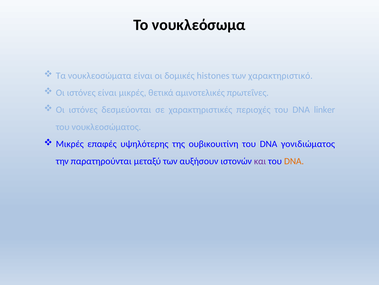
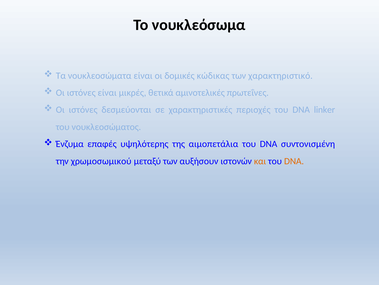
histones: histones -> κώδικας (213, 75)
Μικρές: Μικρές -> Ένζυμα (70, 144)
ουβικουιτίνη: ουβικουιτίνη -> αιμοπετάλια (214, 144)
γονιδιώματος: γονιδιώματος -> συντονισμένη (308, 144)
παρατηρούνται: παρατηρούνται -> χρωμοσωμικού (101, 161)
και colour: purple -> orange (260, 161)
